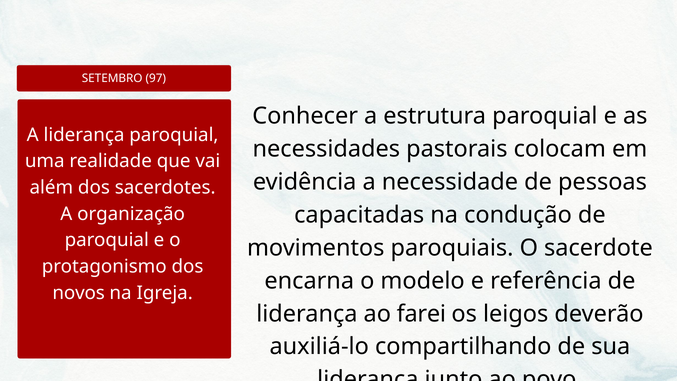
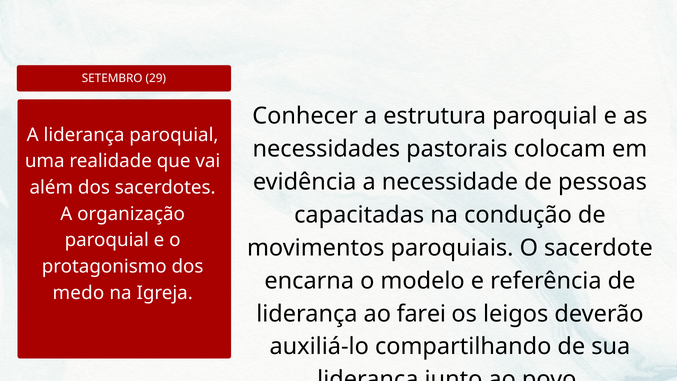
97: 97 -> 29 (156, 78)
novos: novos -> medo (78, 293)
